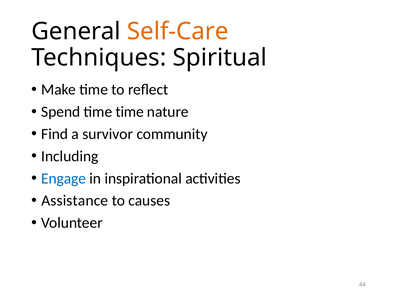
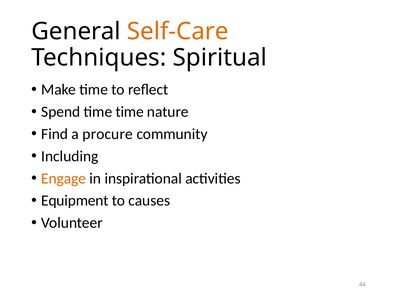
survivor: survivor -> procure (108, 134)
Engage colour: blue -> orange (64, 178)
Assistance: Assistance -> Equipment (75, 200)
